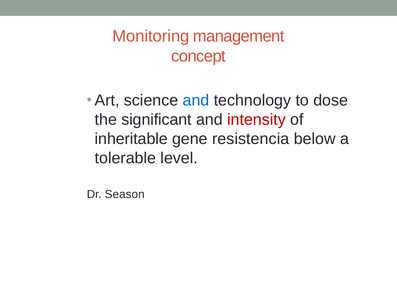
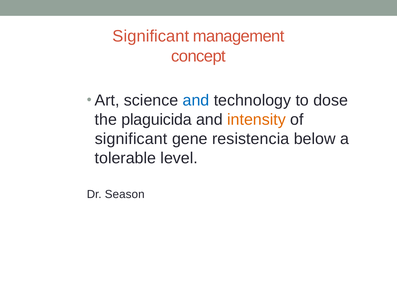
Monitoring: Monitoring -> Significant (151, 36)
significant: significant -> plaguicida (157, 120)
intensity colour: red -> orange (256, 120)
inheritable: inheritable -> significant (131, 139)
